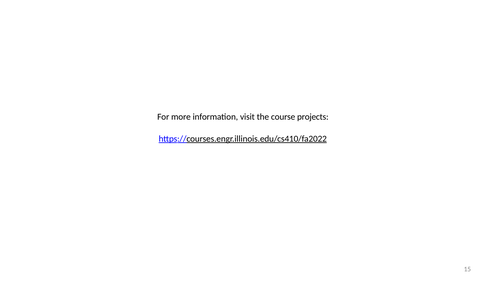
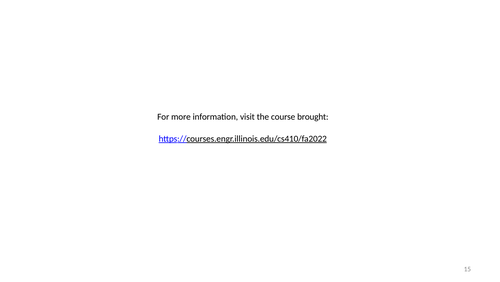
projects: projects -> brought (313, 117)
